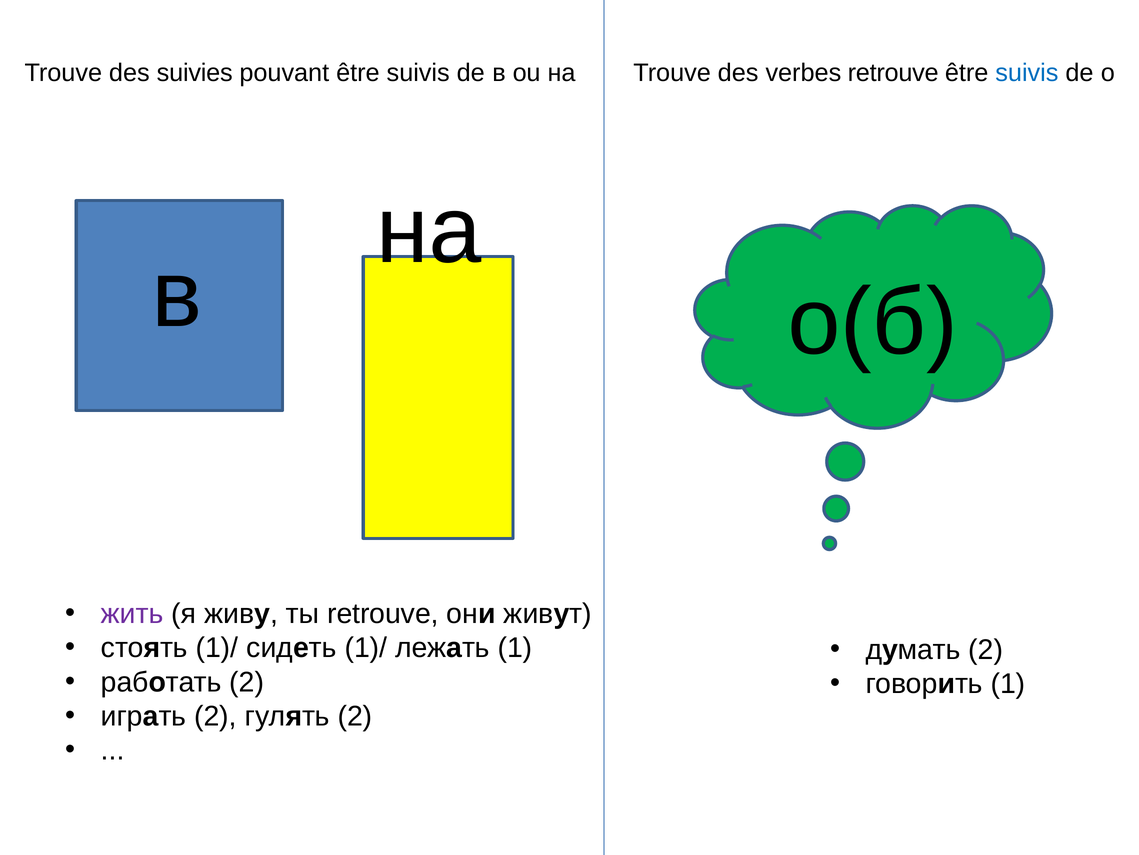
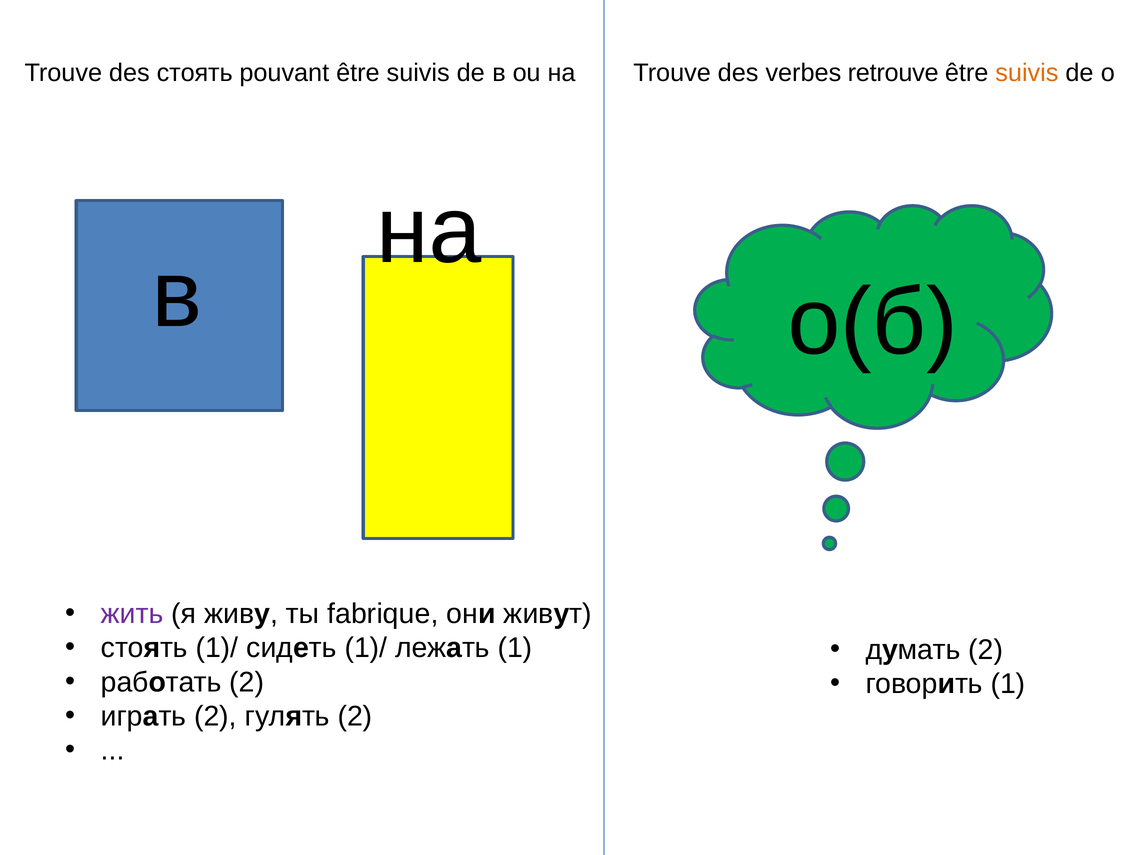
des suivies: suivies -> стоять (195, 73)
suivis colour: blue -> orange (1027, 73)
ты retrouve: retrouve -> fabrique (383, 613)
